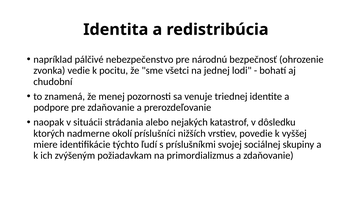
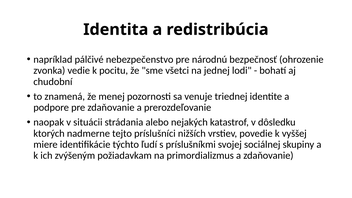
okolí: okolí -> tejto (122, 133)
